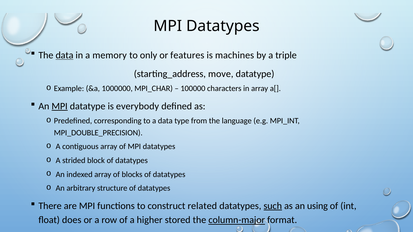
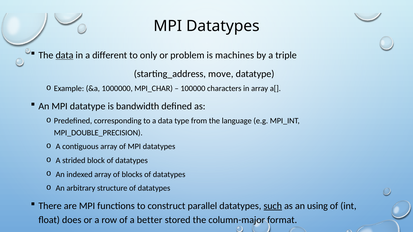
memory: memory -> different (110, 55)
features: features -> problem (187, 55)
MPI underline: present -> none (60, 106)
everybody: everybody -> bandwidth (138, 106)
related: related -> parallel (202, 206)
higher: higher -> better (150, 220)
column-major underline: present -> none (237, 220)
